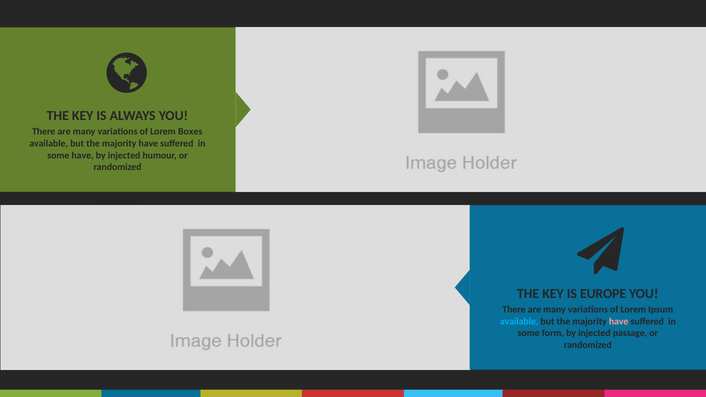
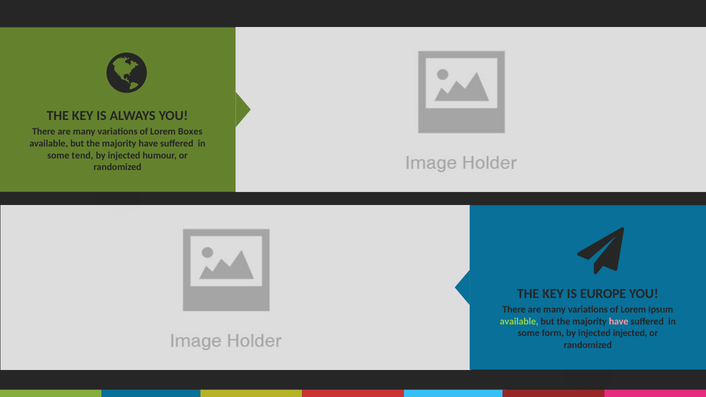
some have: have -> tend (82, 155)
available colour: light blue -> light green (519, 321)
injected passage: passage -> injected (630, 333)
